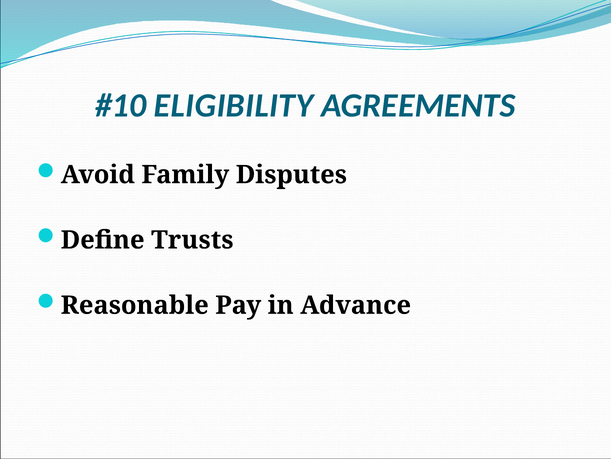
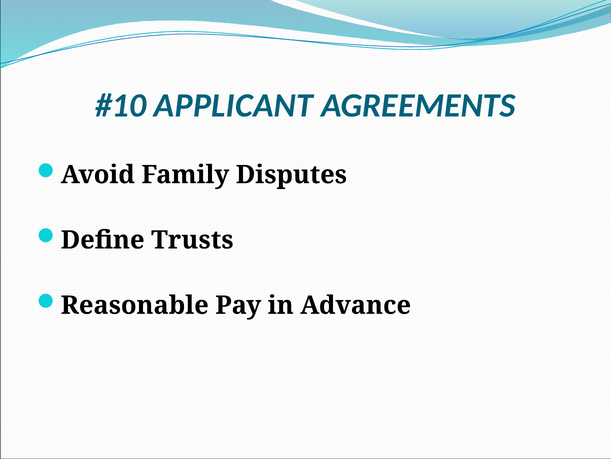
ELIGIBILITY: ELIGIBILITY -> APPLICANT (234, 105)
